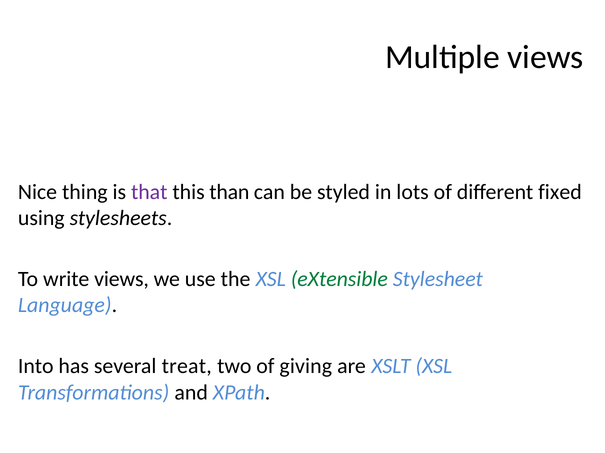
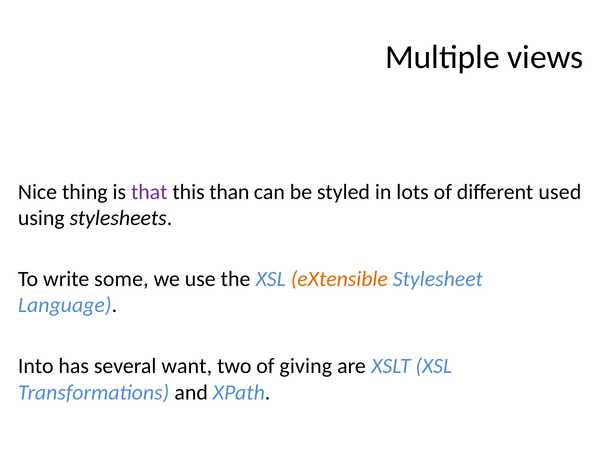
fixed: fixed -> used (560, 192)
write views: views -> some (121, 279)
eXtensible colour: green -> orange (339, 279)
treat: treat -> want (187, 367)
